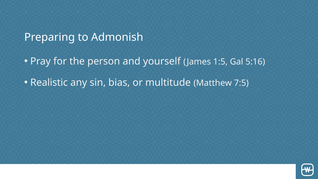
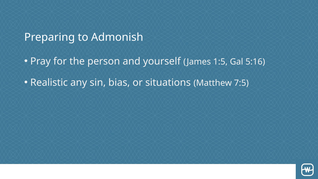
multitude: multitude -> situations (168, 83)
